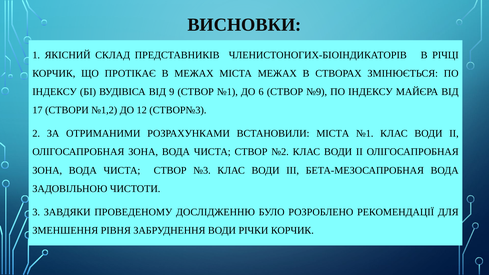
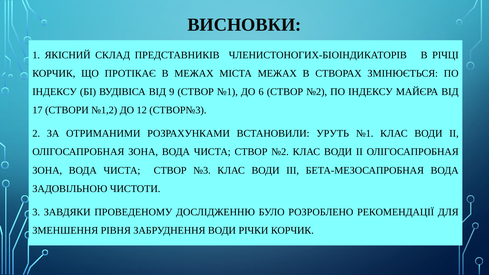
6 СТВОР №9: №9 -> №2 (317, 92)
ВСТАНОВИЛИ МІСТА: МІСТА -> УРУТЬ (333, 134)
